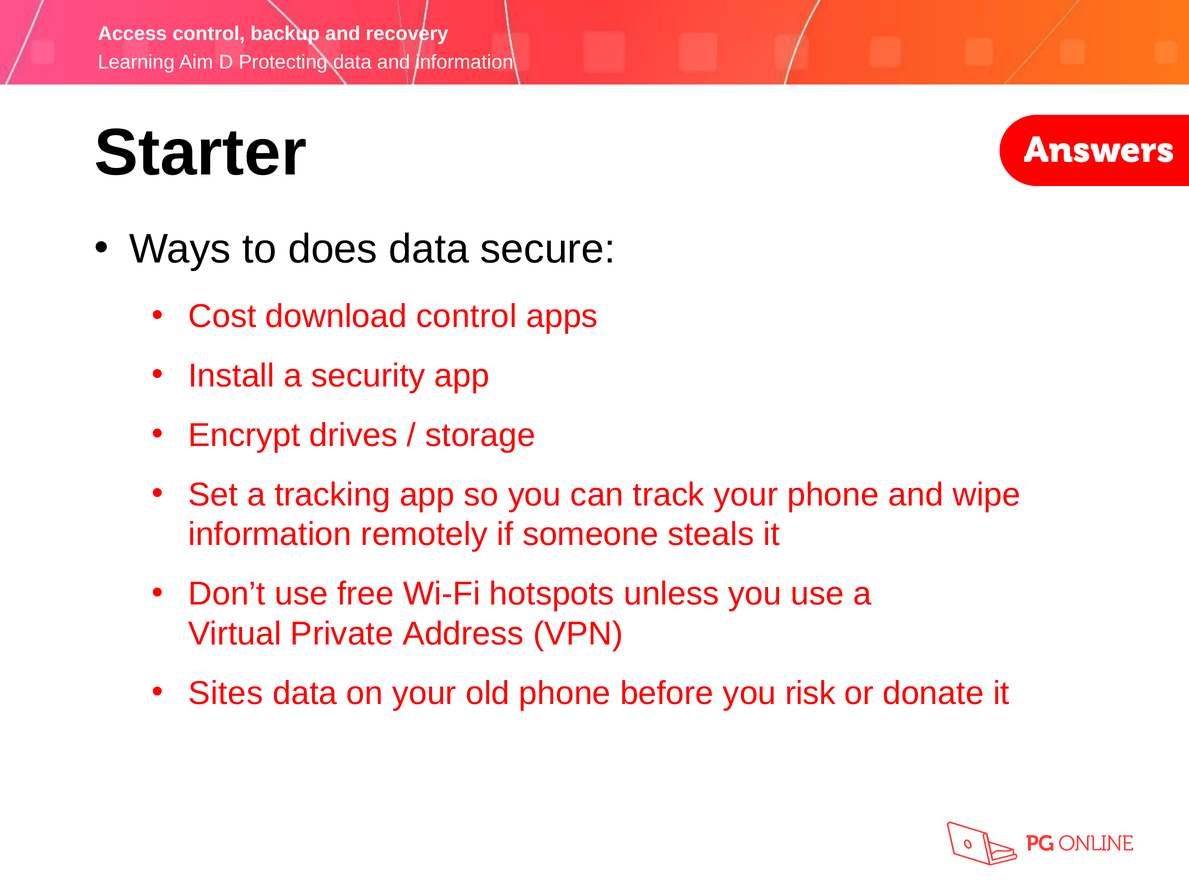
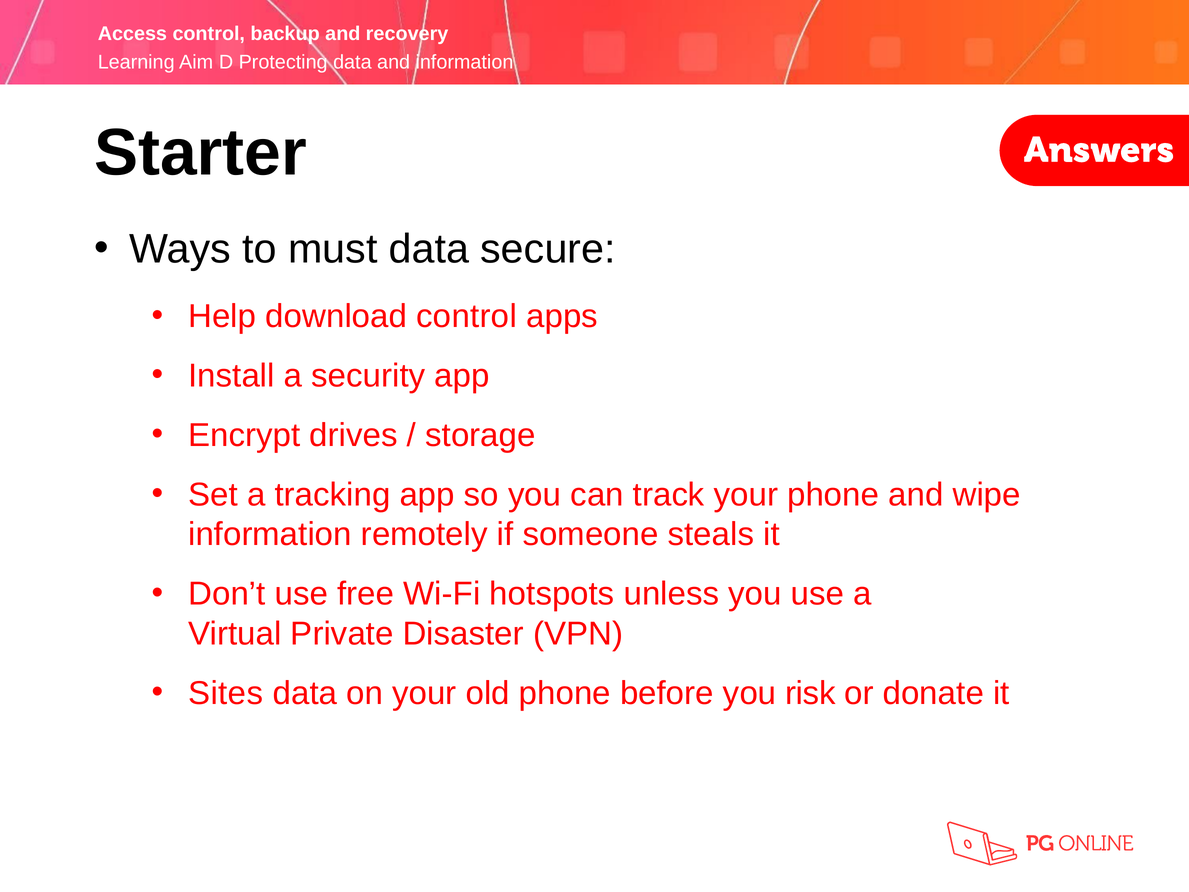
does: does -> must (333, 249)
Cost: Cost -> Help (222, 316)
Address: Address -> Disaster (463, 633)
